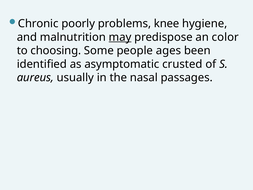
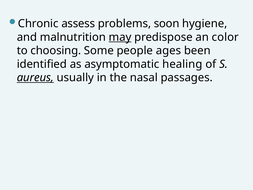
poorly: poorly -> assess (78, 24)
knee: knee -> soon (167, 24)
crusted: crusted -> healing (182, 64)
aureus underline: none -> present (35, 78)
